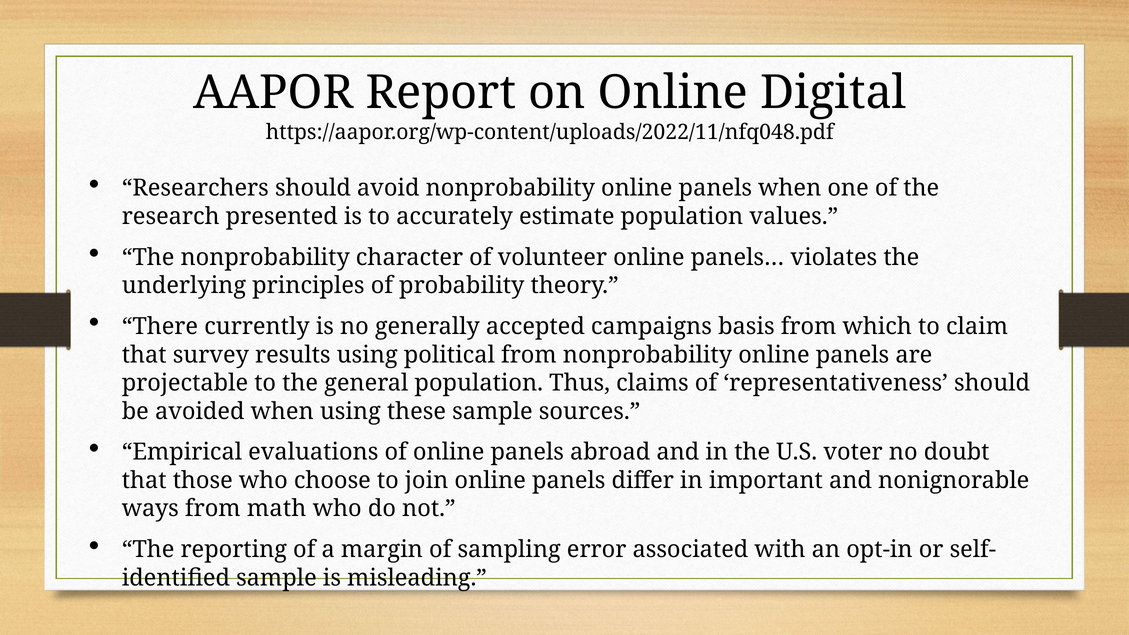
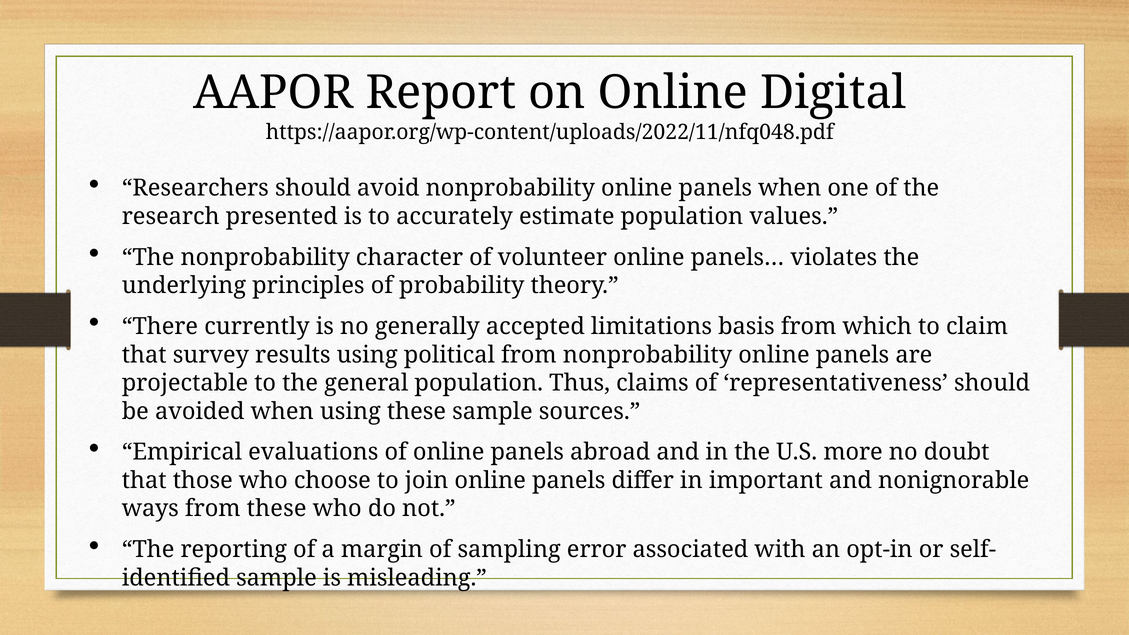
campaigns: campaigns -> limitations (651, 327)
voter: voter -> more (853, 452)
from math: math -> these (277, 509)
